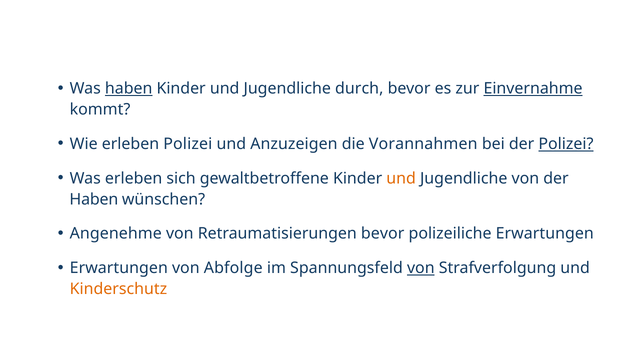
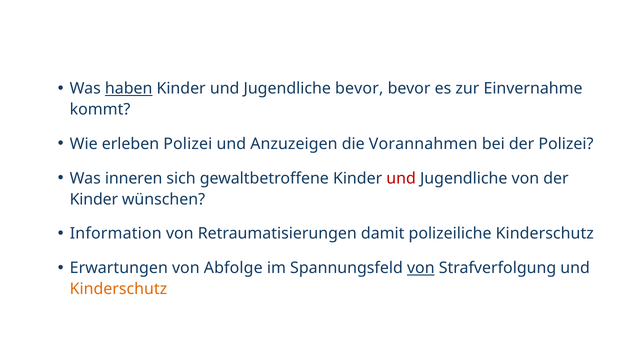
Jugendliche durch: durch -> bevor (359, 88)
Einvernahme underline: present -> none (533, 88)
Polizei underline: present -> none (566, 144)
Was erleben: erleben -> inneren (134, 178)
und colour: orange -> red (401, 178)
Haben: Haben -> Kinder (94, 199)
Angenehme: Angenehme -> Information (116, 234)
Retraumatisierungen bevor: bevor -> damit (383, 234)
polizeiliche Erwartungen: Erwartungen -> Kinderschutz (545, 234)
